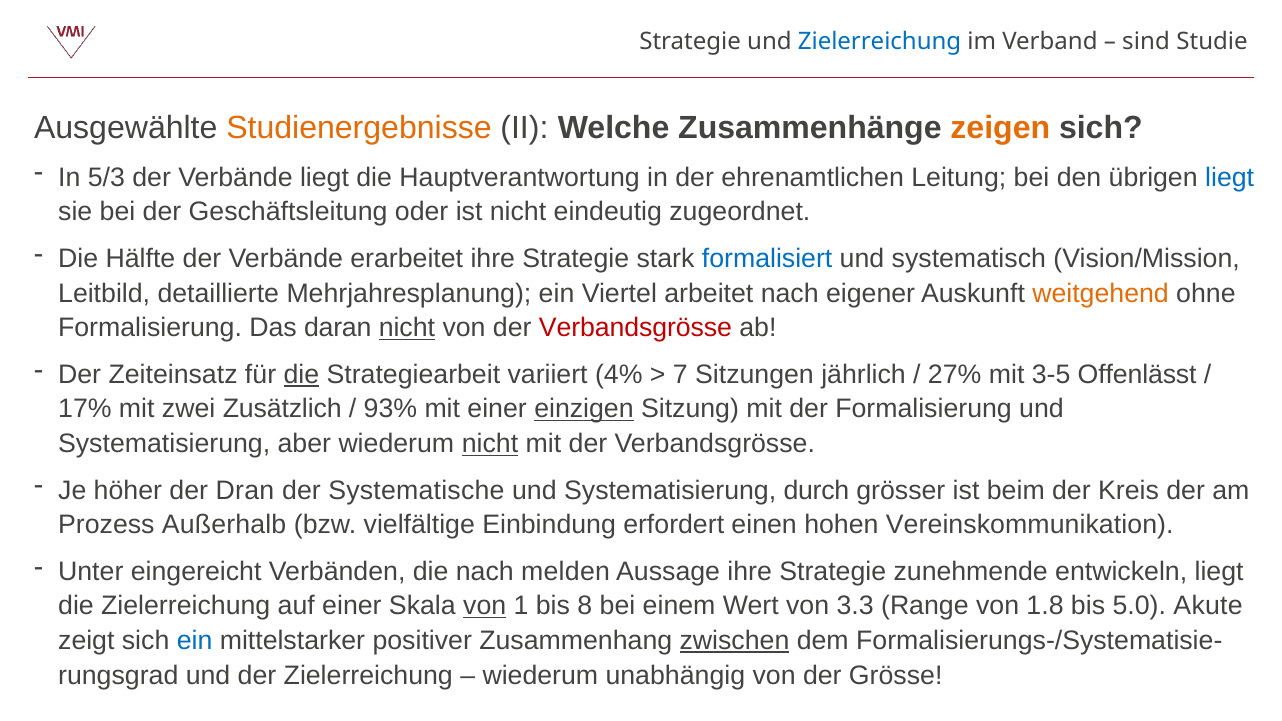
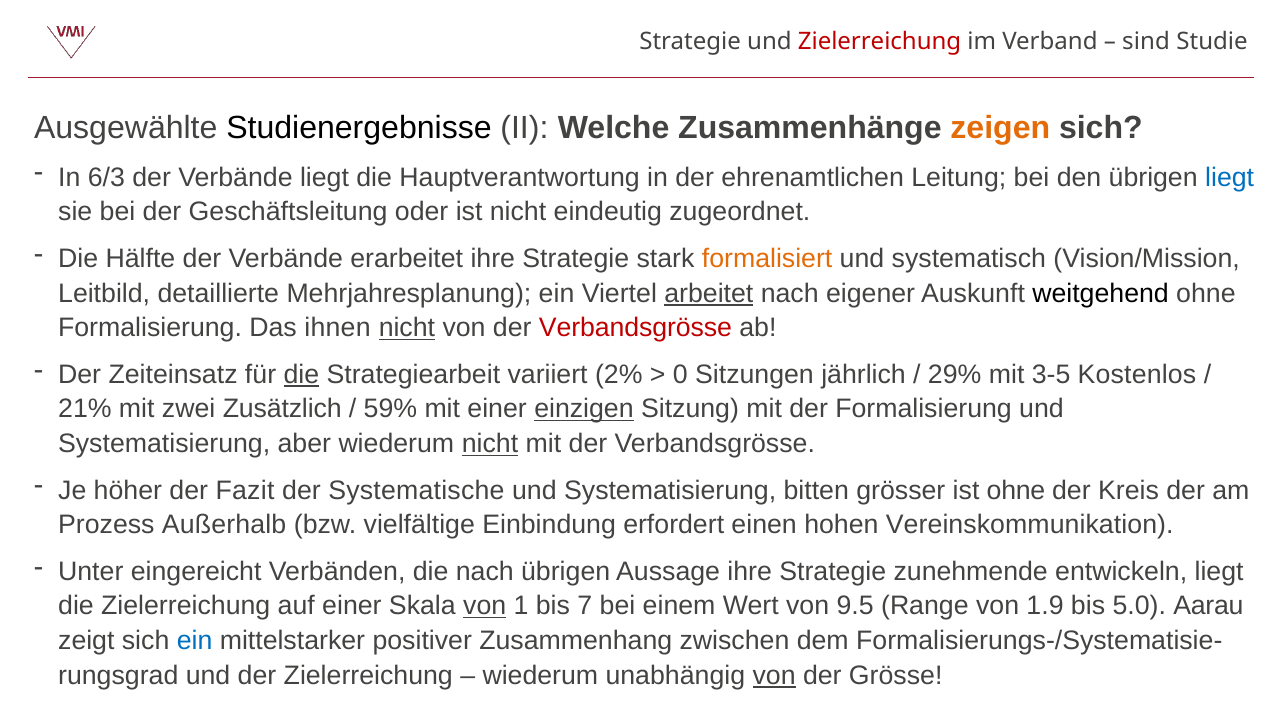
Zielerreichung colour: blue -> red (880, 41)
Studienergebnisse colour: orange -> black (359, 128)
5/3: 5/3 -> 6/3 (106, 178)
formalisiert colour: blue -> orange (767, 259)
arbeitet underline: none -> present (709, 293)
weitgehend colour: orange -> black (1101, 293)
daran: daran -> ihnen (337, 328)
4%: 4% -> 2% (619, 375)
7: 7 -> 0 (680, 375)
27%: 27% -> 29% (955, 375)
Offenlässt: Offenlässt -> Kostenlos (1137, 375)
17%: 17% -> 21% (85, 409)
93%: 93% -> 59% (390, 409)
Dran: Dran -> Fazit (245, 490)
durch: durch -> bitten (816, 490)
ist beim: beim -> ohne (1016, 490)
nach melden: melden -> übrigen (566, 572)
8: 8 -> 7 (585, 606)
3.3: 3.3 -> 9.5 (855, 606)
1.8: 1.8 -> 1.9 (1045, 606)
Akute: Akute -> Aarau (1208, 606)
zwischen underline: present -> none (734, 641)
von underline: none -> present (774, 675)
